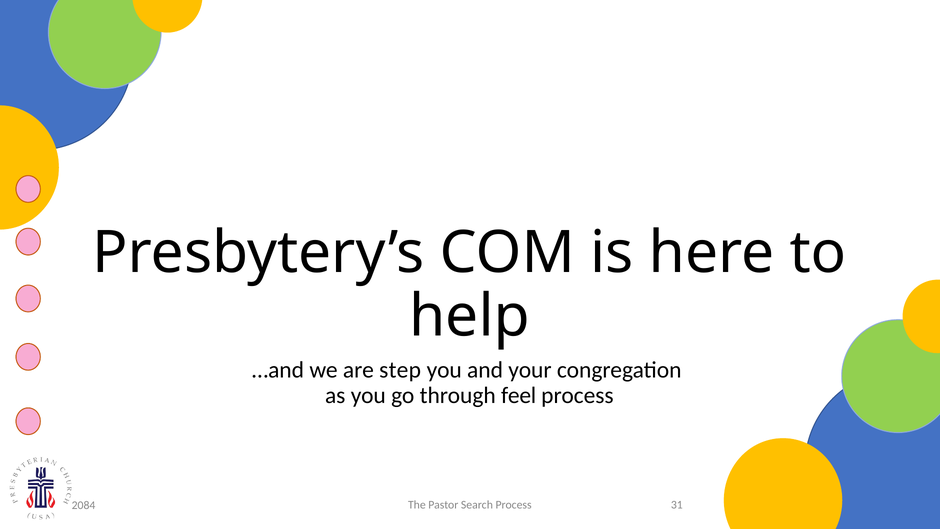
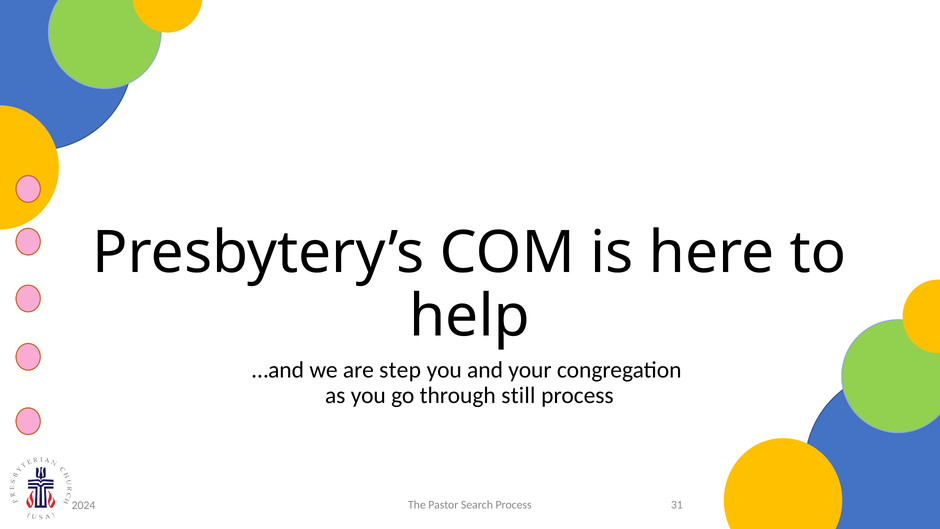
feel: feel -> still (518, 395)
2084: 2084 -> 2024 (84, 505)
